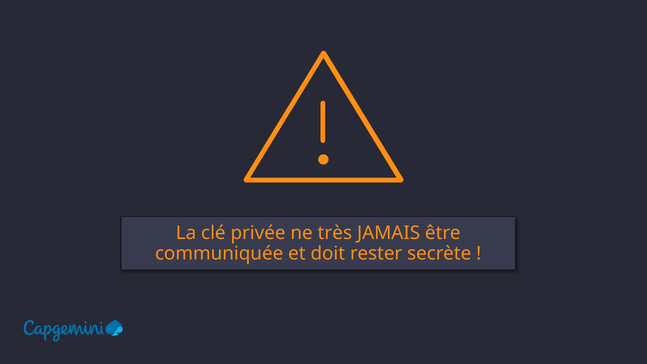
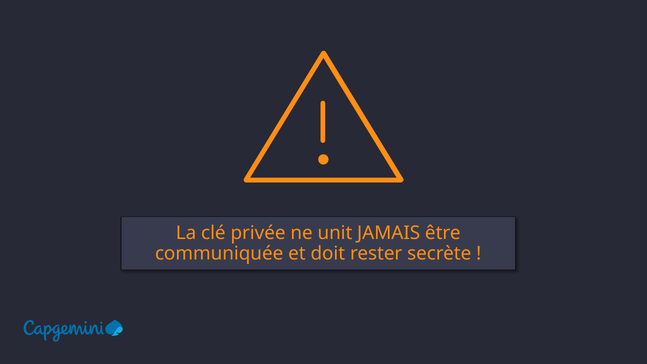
très: très -> unit (335, 233)
